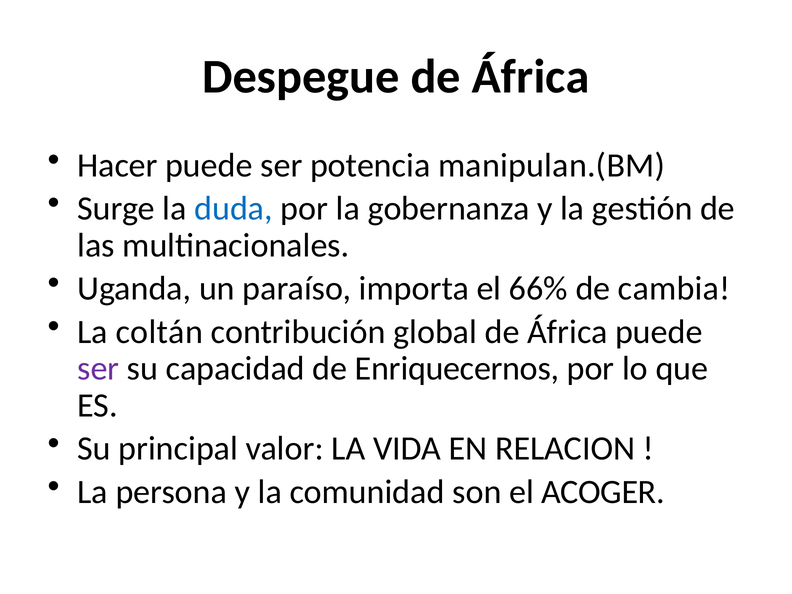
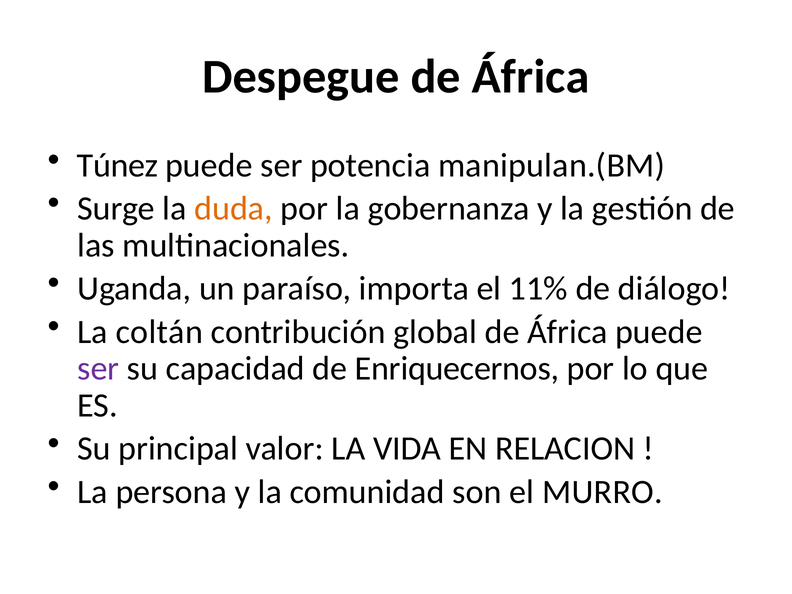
Hacer: Hacer -> Túnez (118, 165)
duda colour: blue -> orange (234, 209)
66%: 66% -> 11% (538, 289)
cambia: cambia -> diálogo (674, 289)
ACOGER: ACOGER -> MURRO (602, 492)
